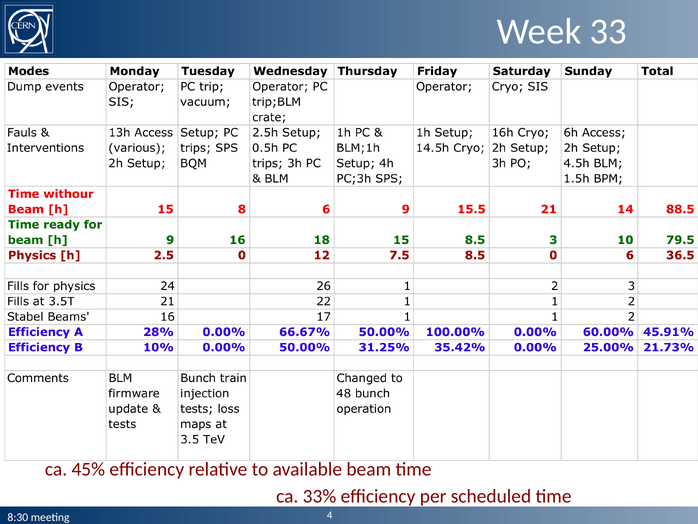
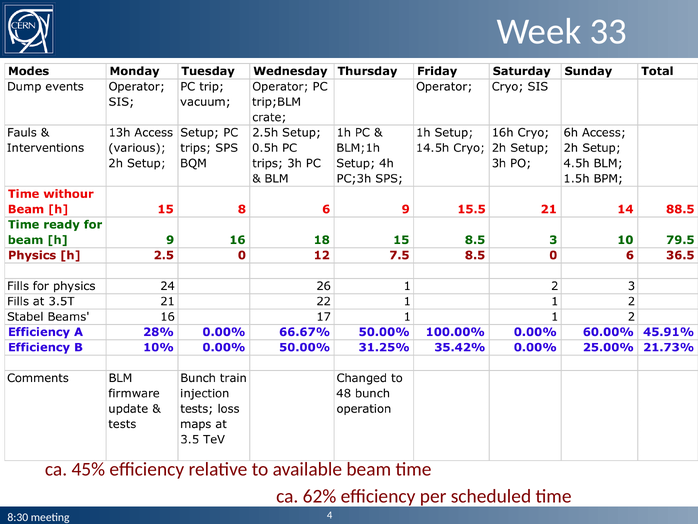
33%: 33% -> 62% (320, 496)
